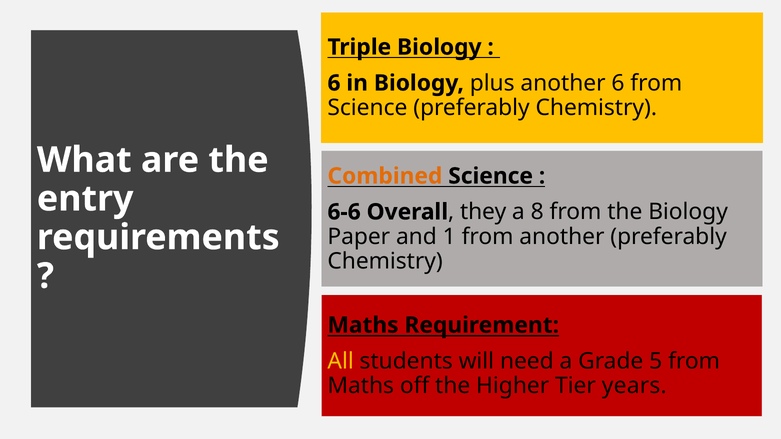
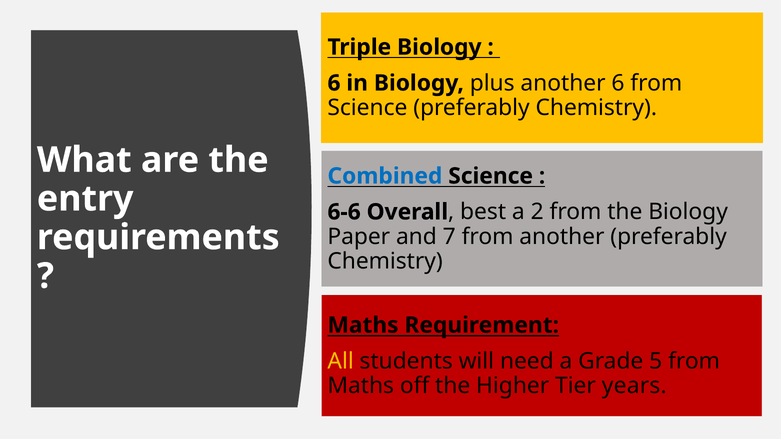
Combined colour: orange -> blue (385, 176)
they: they -> best (483, 212)
8: 8 -> 2 (537, 212)
1: 1 -> 7 (449, 237)
